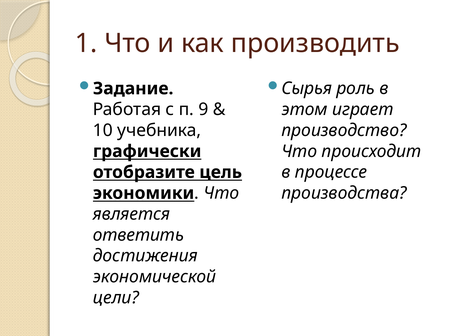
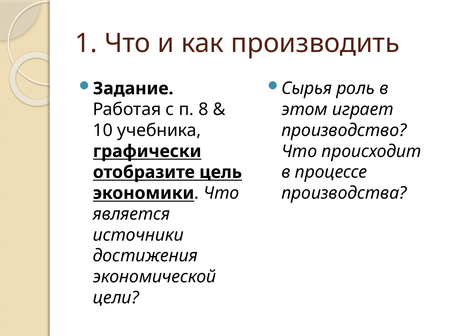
9: 9 -> 8 (203, 110)
ответить: ответить -> источники (138, 235)
